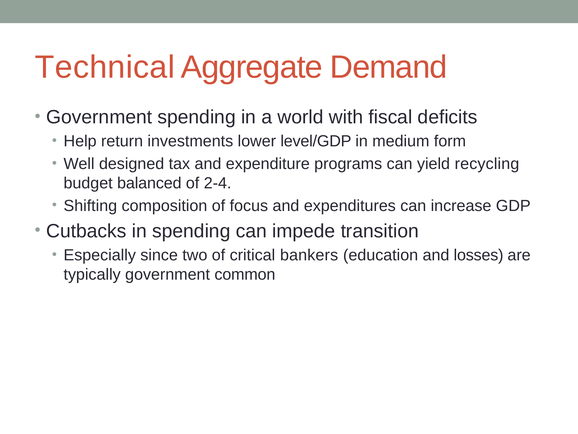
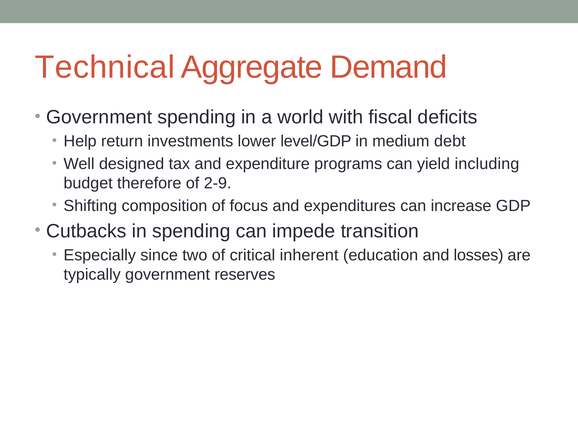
form: form -> debt (450, 141)
recycling: recycling -> including (487, 164)
balanced: balanced -> therefore (149, 183)
2-4: 2-4 -> 2-9 (218, 183)
bankers: bankers -> inherent (309, 255)
common: common -> reserves (245, 274)
